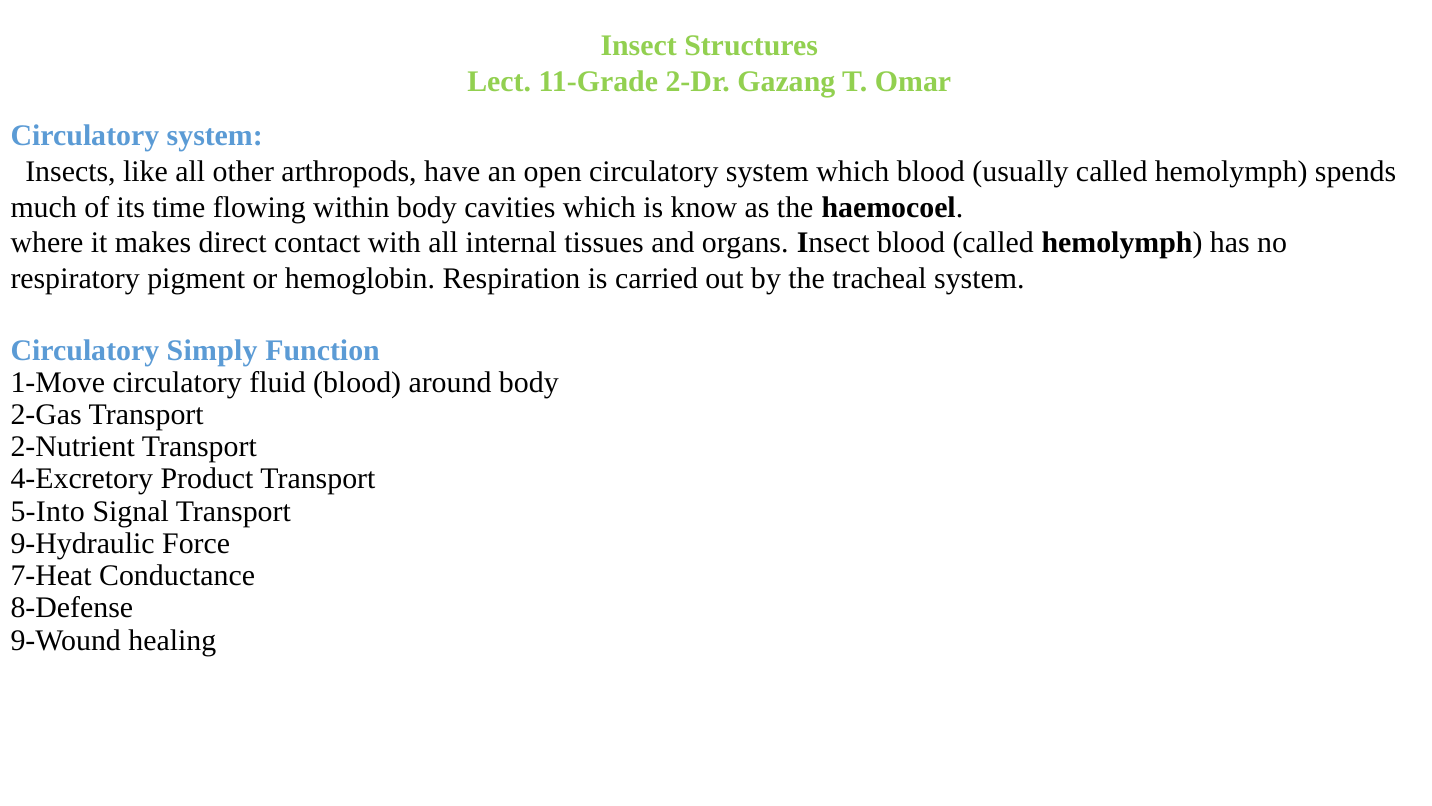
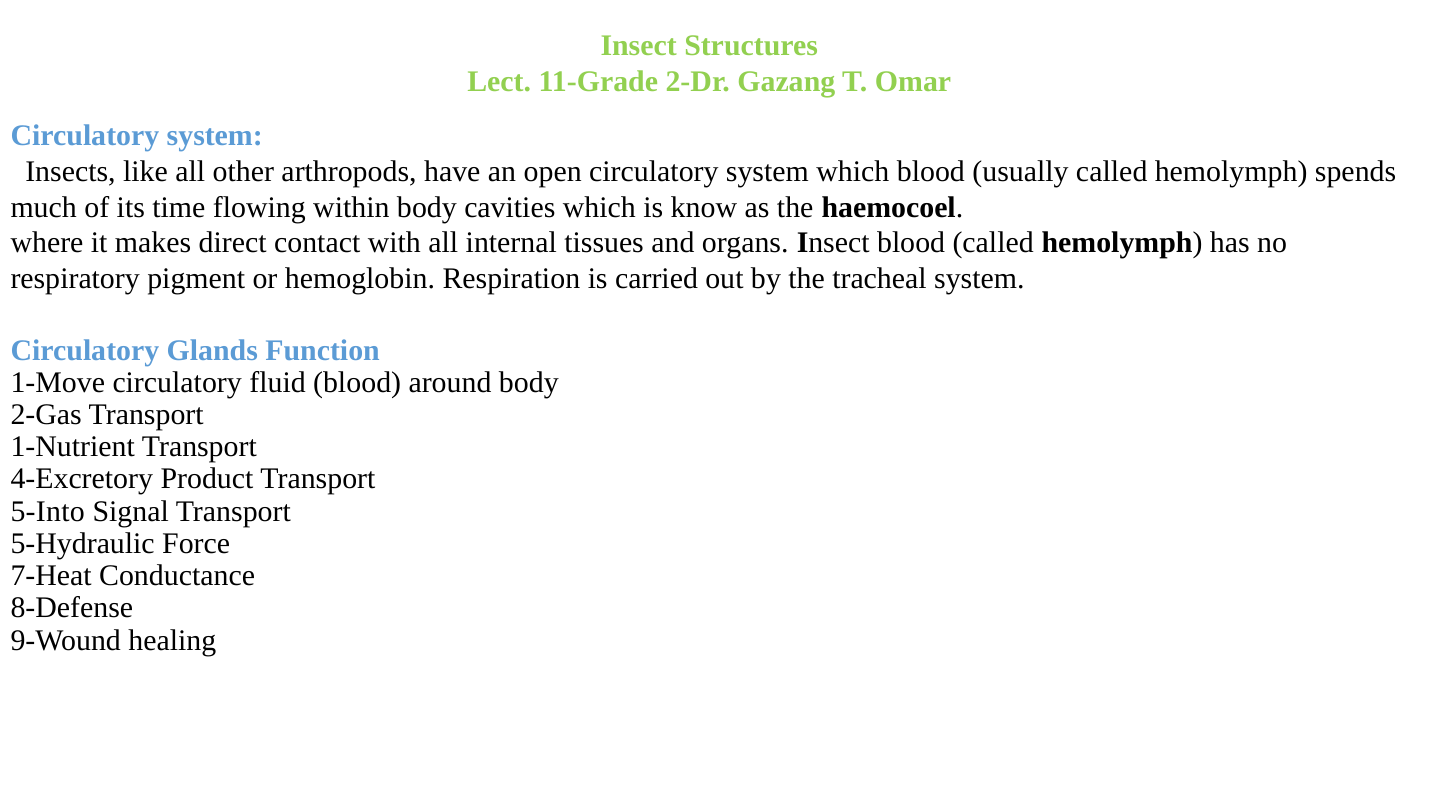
Simply: Simply -> Glands (212, 350)
2-Nutrient: 2-Nutrient -> 1-Nutrient (73, 447)
9-Hydraulic: 9-Hydraulic -> 5-Hydraulic (83, 543)
